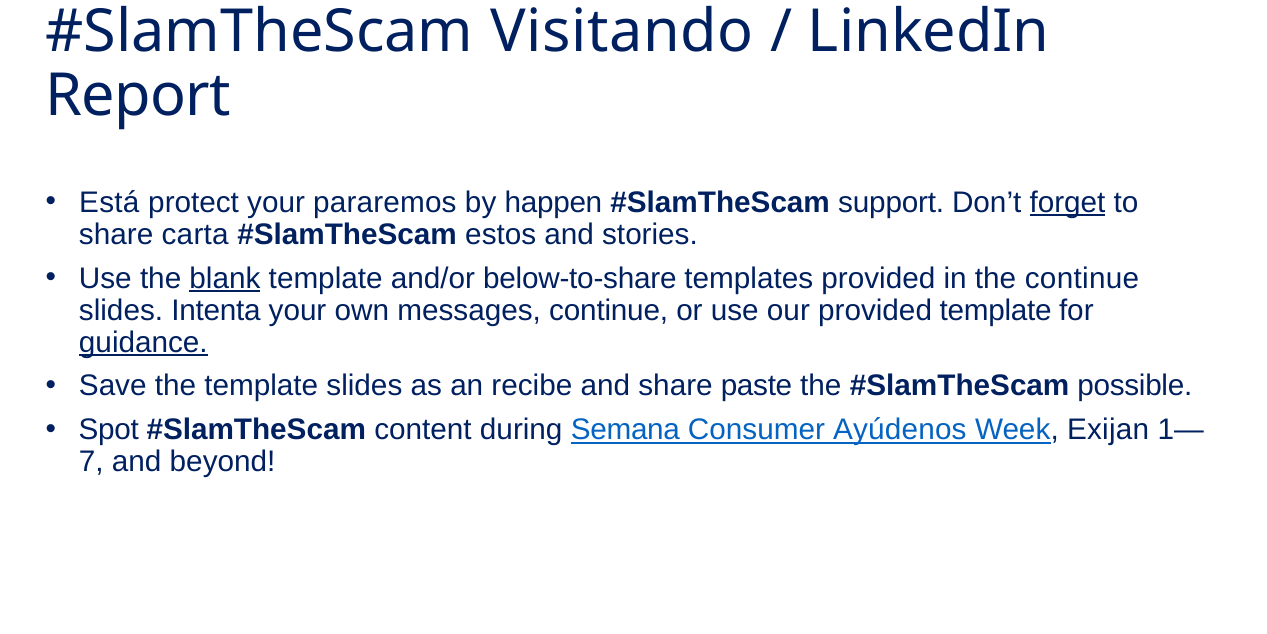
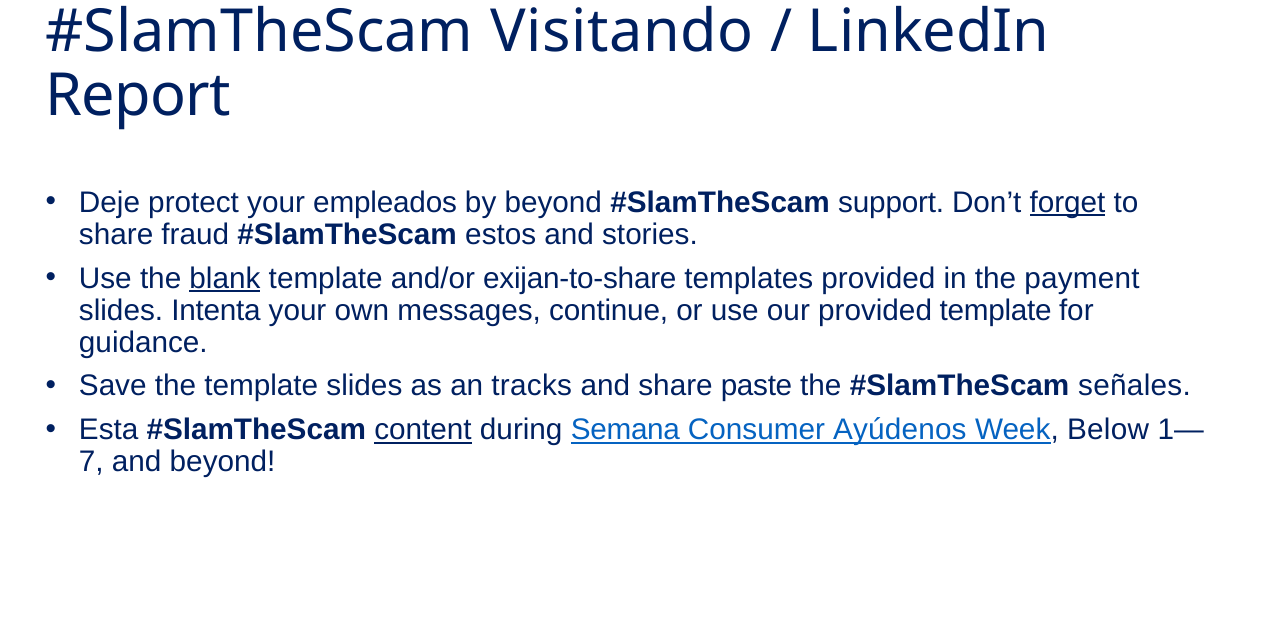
Está: Está -> Deje (110, 202)
pararemos: pararemos -> empleados (385, 202)
by happen: happen -> beyond (553, 202)
carta: carta -> fraud (195, 234)
below-to-share: below-to-share -> exijan-to-share (580, 278)
the continue: continue -> payment (1082, 278)
guidance underline: present -> none (143, 342)
recibe: recibe -> tracks (532, 386)
possible: possible -> señales (1135, 386)
Spot: Spot -> Esta (109, 430)
content underline: none -> present (423, 430)
Exijan: Exijan -> Below (1108, 430)
